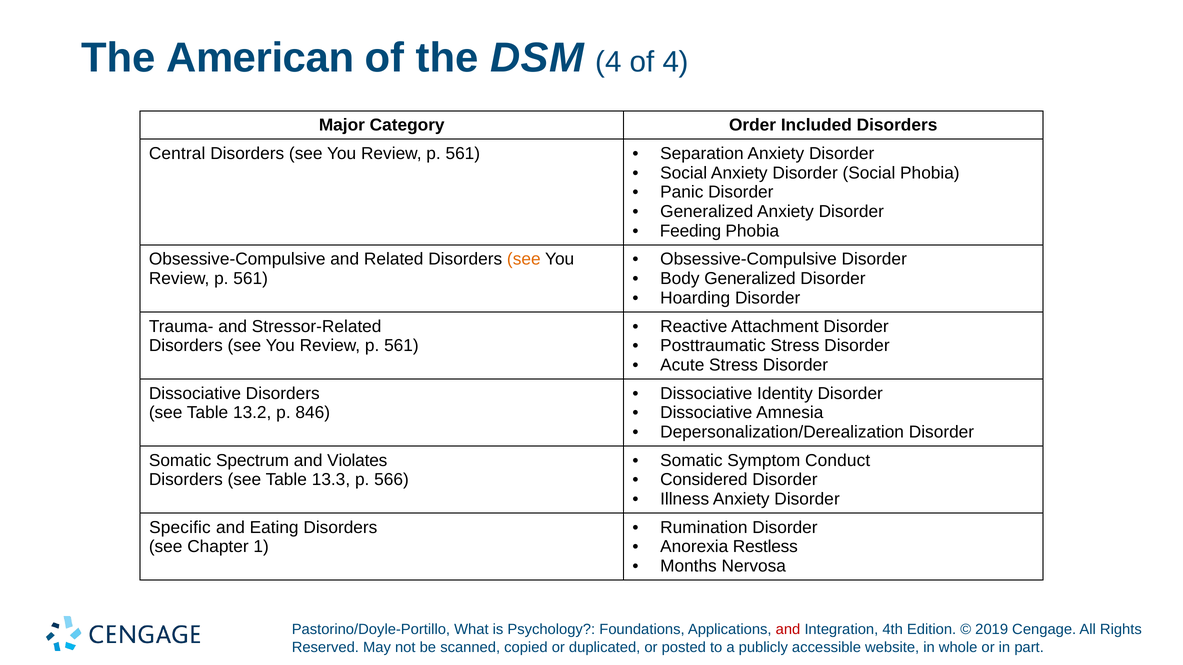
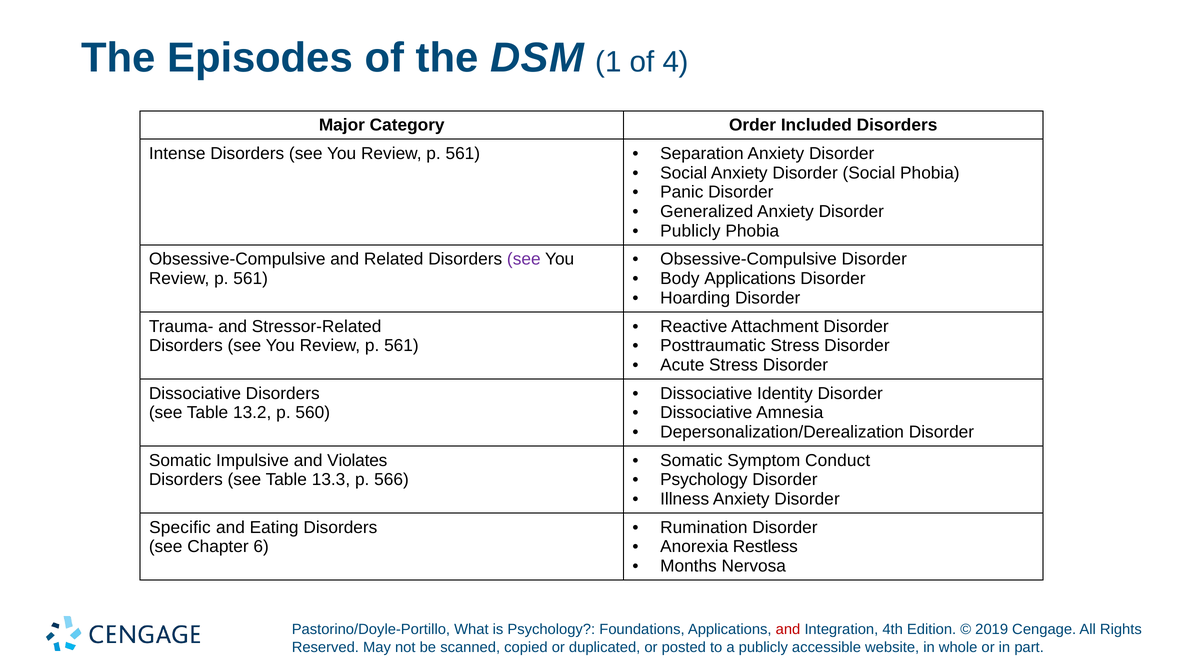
American: American -> Episodes (260, 58)
M 4: 4 -> 1 (608, 62)
Central: Central -> Intense (177, 154)
Feeding: Feeding -> Publicly (690, 231)
see colour: orange -> purple (524, 259)
Body Generalized: Generalized -> Applications (750, 279)
846: 846 -> 560 (313, 413)
Spectrum: Spectrum -> Impulsive (252, 461)
Considered: Considered -> Psychology (704, 480)
1: 1 -> 6 (261, 547)
